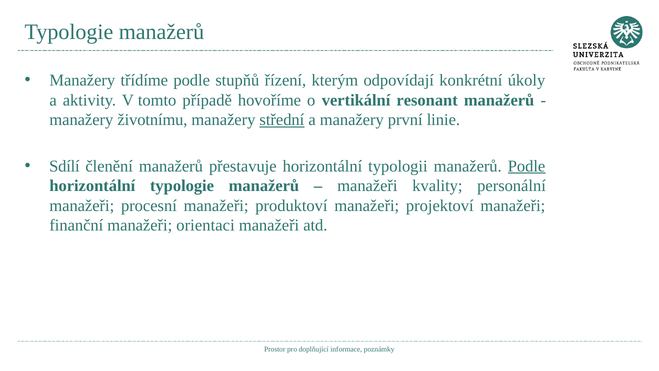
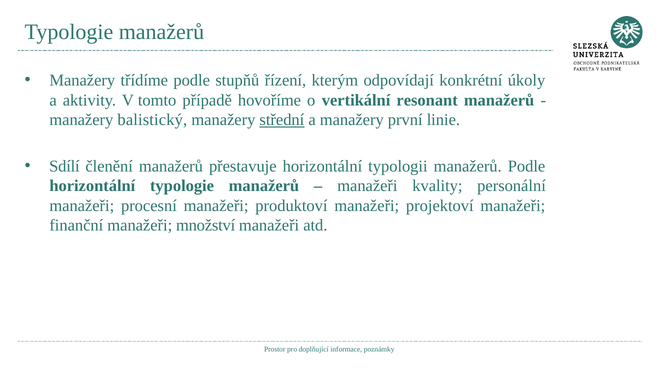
životnímu: životnímu -> balistický (152, 120)
Podle underline: present -> none (527, 166)
orientaci: orientaci -> množství (206, 225)
